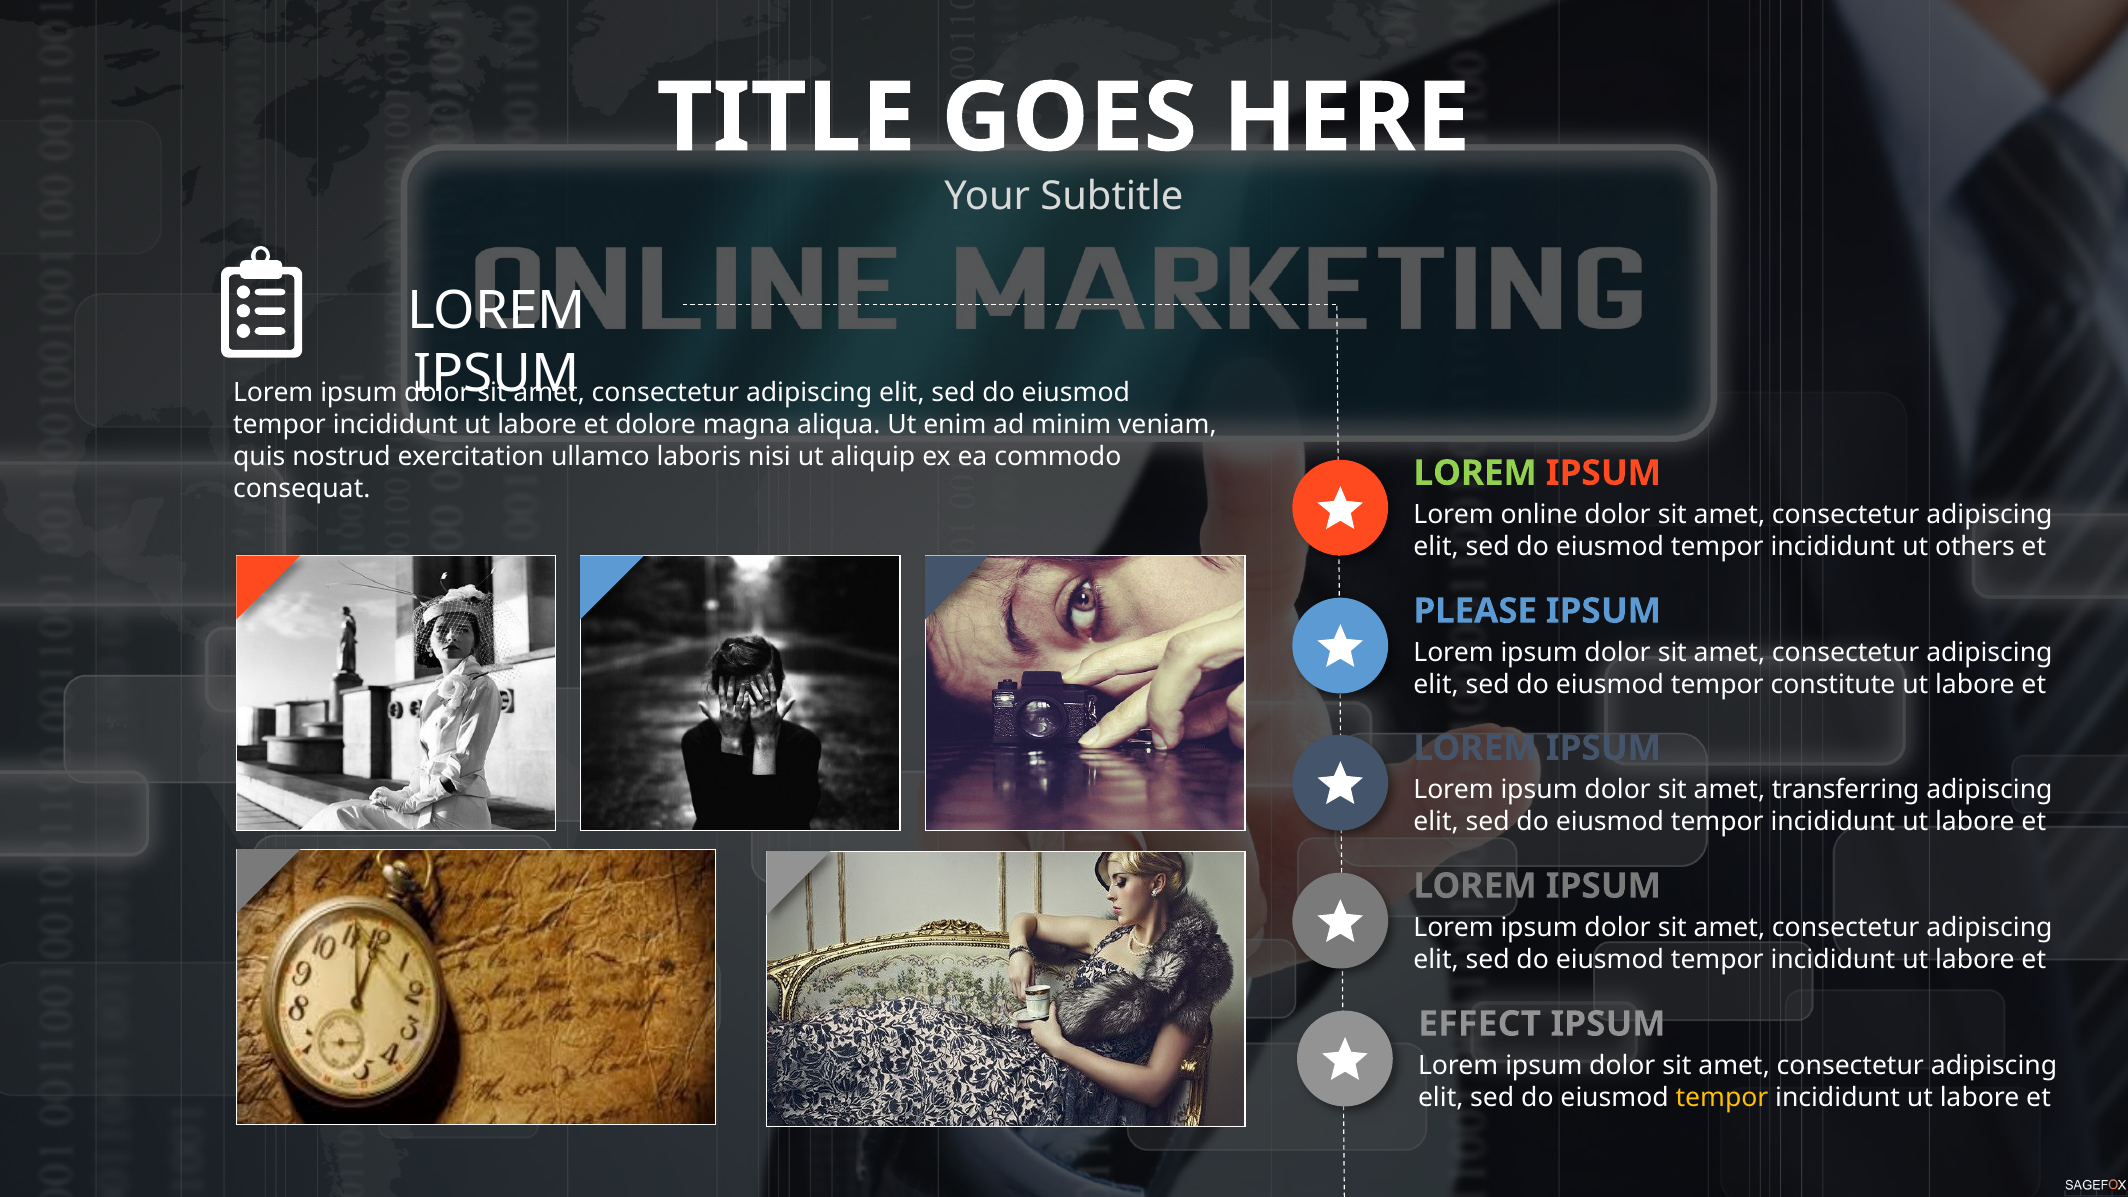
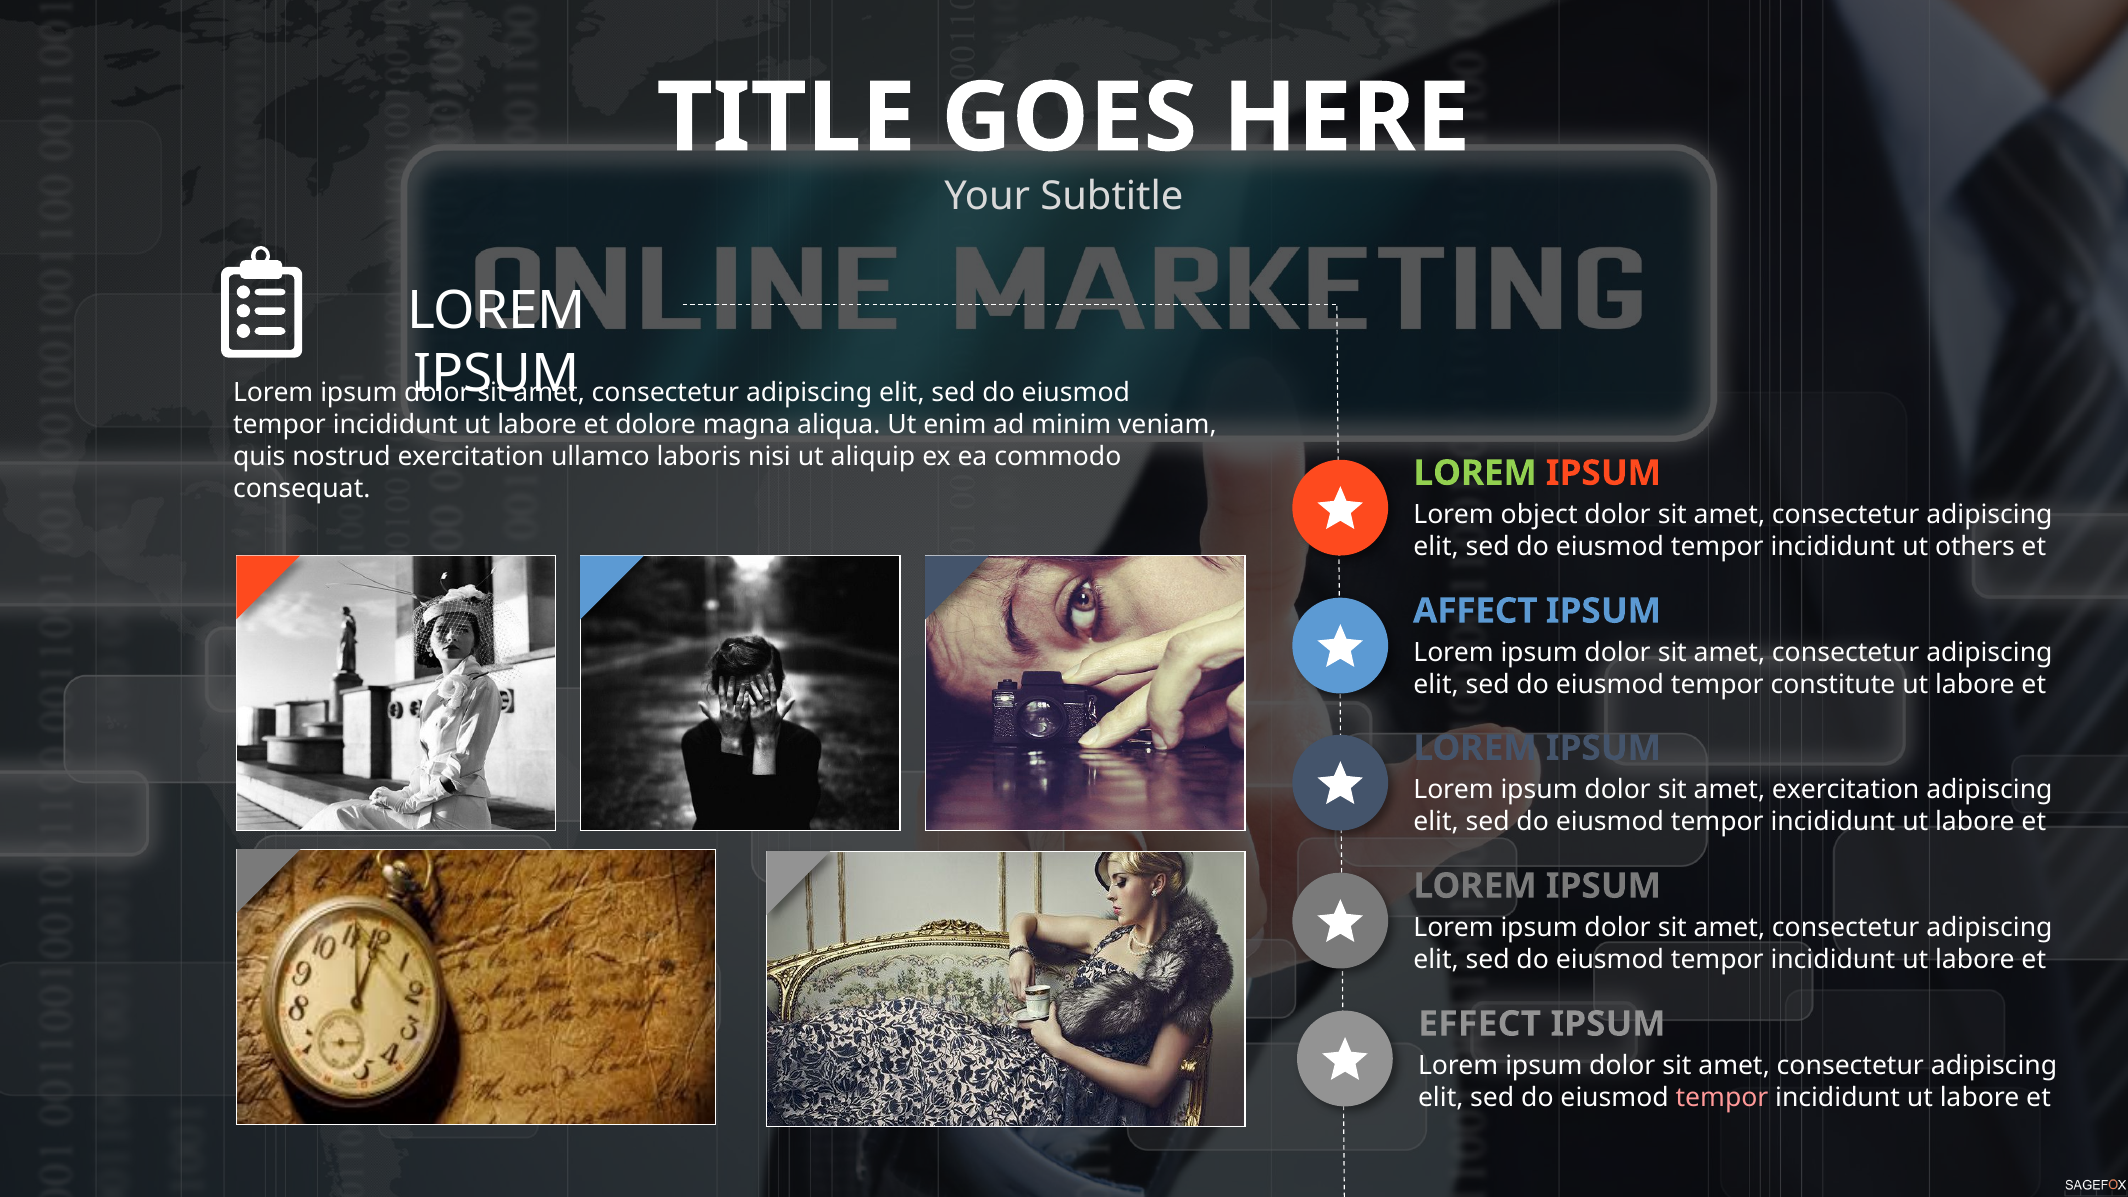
online: online -> object (1539, 515)
PLEASE: PLEASE -> AFFECT (1475, 611)
amet transferring: transferring -> exercitation (1846, 790)
tempor colour: yellow -> pink (1722, 1098)
